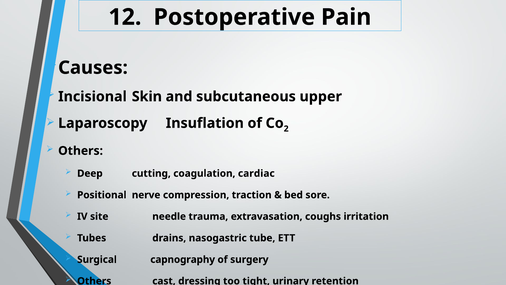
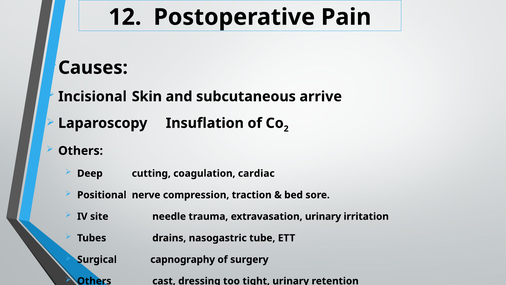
upper: upper -> arrive (321, 96)
extravasation coughs: coughs -> urinary (323, 216)
